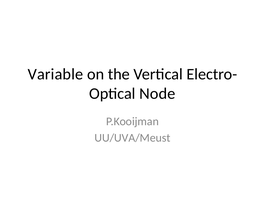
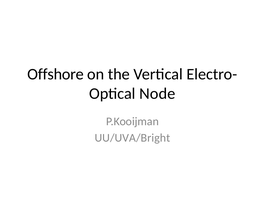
Variable: Variable -> Offshore (56, 74)
UU/UVA/Meust: UU/UVA/Meust -> UU/UVA/Bright (132, 138)
